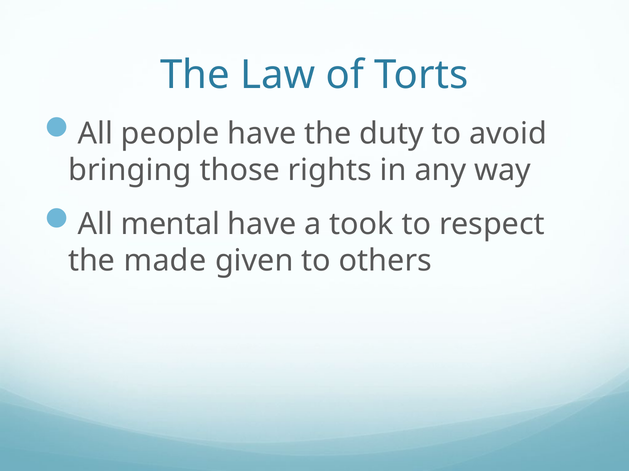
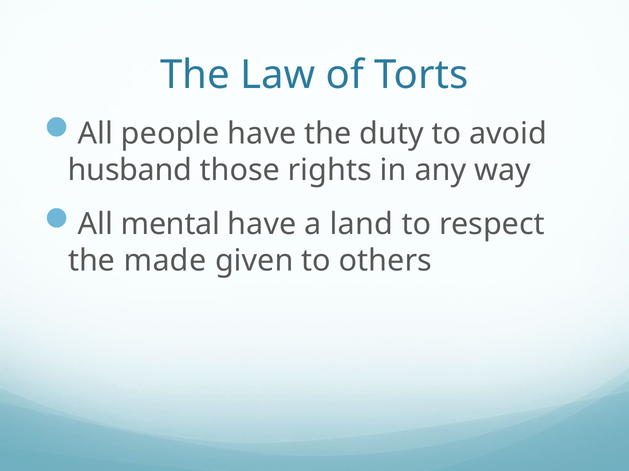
bringing: bringing -> husband (130, 170)
took: took -> land (361, 225)
